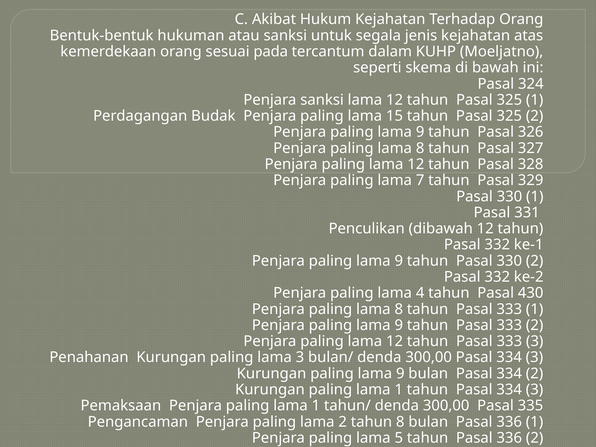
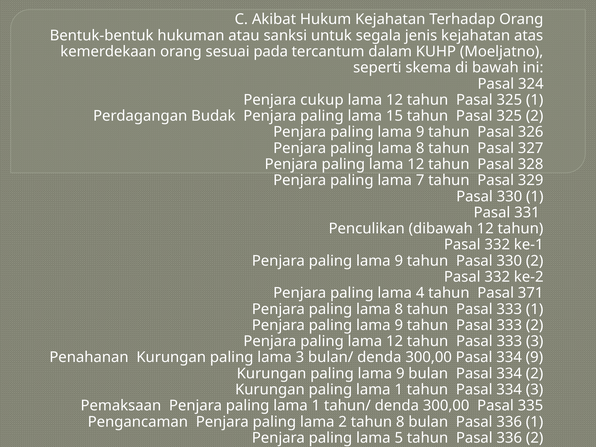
Penjara sanksi: sanksi -> cukup (322, 100)
430: 430 -> 371 (531, 293)
300,00 Pasal 334 3: 3 -> 9 (534, 357)
